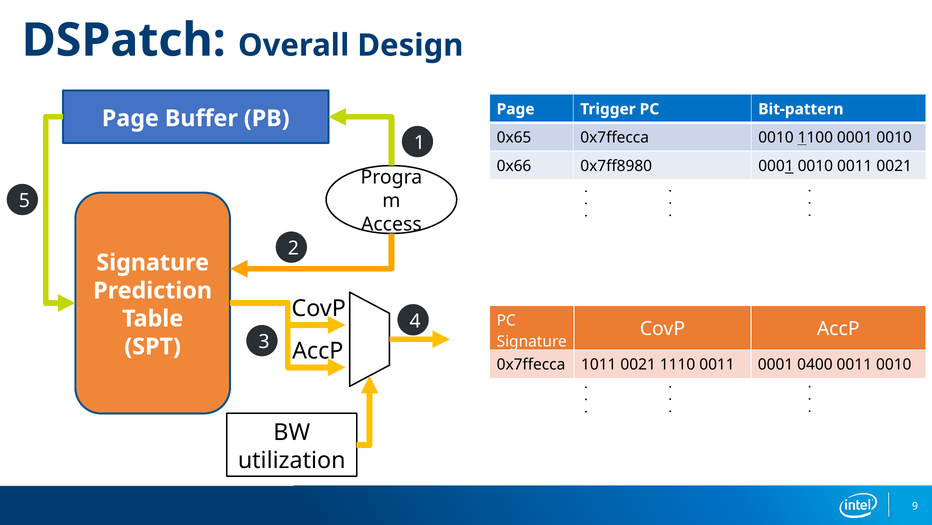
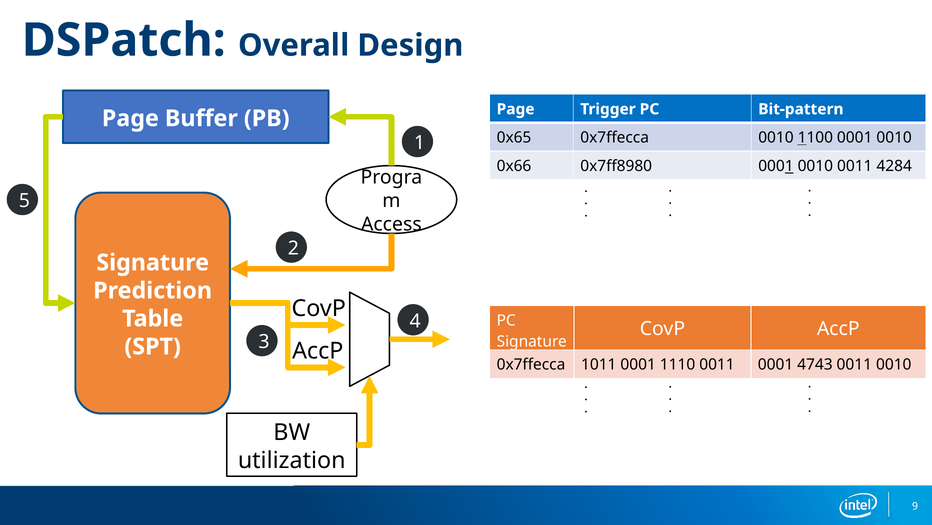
0011 0021: 0021 -> 4284 (894, 166)
1011 0021: 0021 -> 0001 (638, 364)
0400: 0400 -> 4743 (815, 364)
